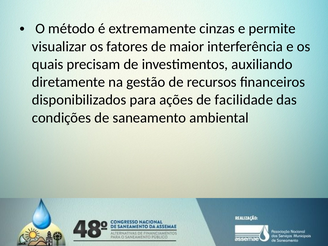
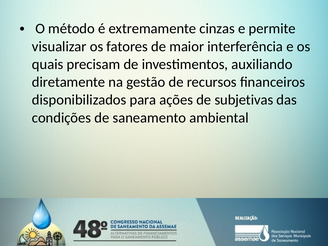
facilidade: facilidade -> subjetivas (244, 100)
